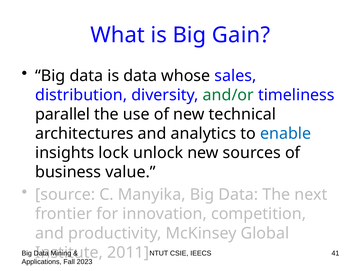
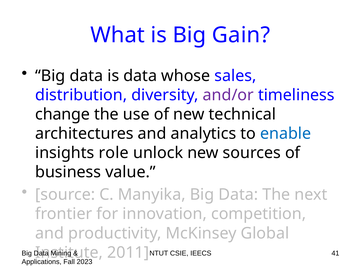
and/or colour: green -> purple (228, 95)
parallel: parallel -> change (63, 114)
lock: lock -> role (114, 153)
